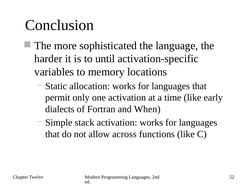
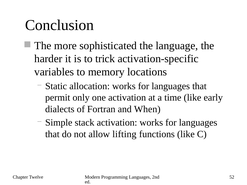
until: until -> trick (105, 59)
across: across -> lifting (124, 134)
